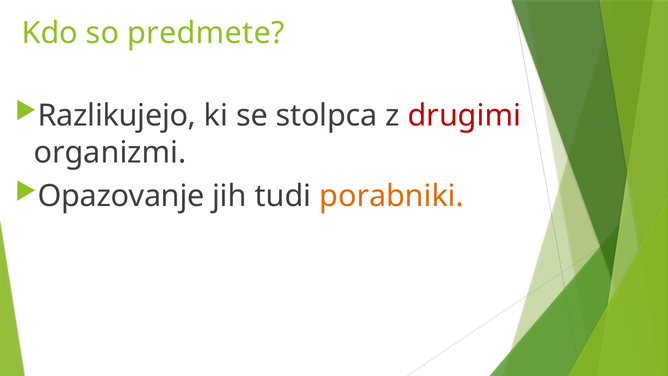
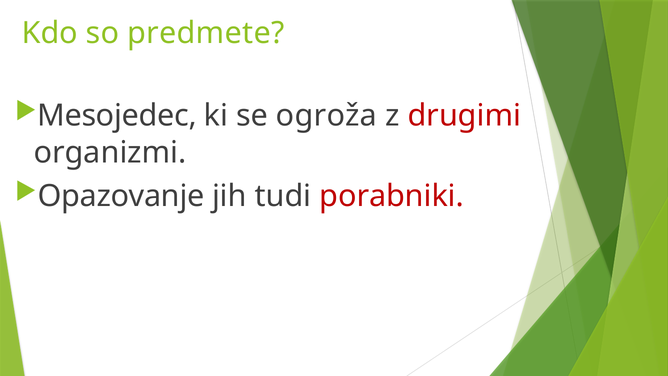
Razlikujejo: Razlikujejo -> Mesojedec (117, 116)
stolpca: stolpca -> ogroža (326, 116)
porabniki colour: orange -> red (392, 196)
